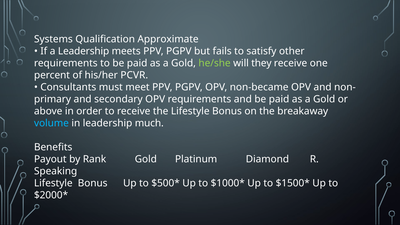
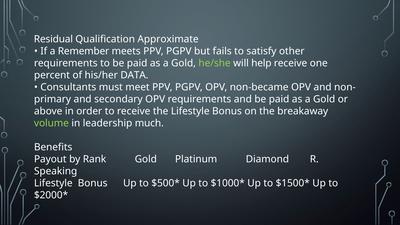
Systems: Systems -> Residual (53, 39)
a Leadership: Leadership -> Remember (84, 51)
they: they -> help (261, 63)
PCVR: PCVR -> DATA (134, 75)
volume colour: light blue -> light green (51, 123)
